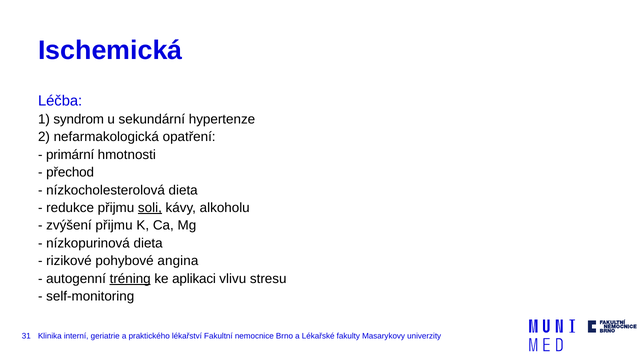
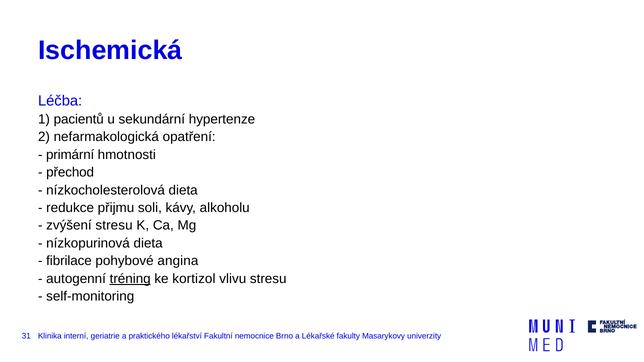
syndrom: syndrom -> pacientů (79, 119)
soli underline: present -> none (150, 208)
zvýšení přijmu: přijmu -> stresu (114, 226)
rizikové: rizikové -> fibrilace (69, 261)
aplikaci: aplikaci -> kortizol (194, 279)
